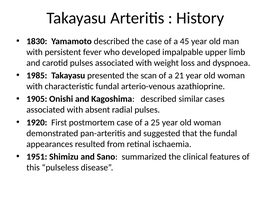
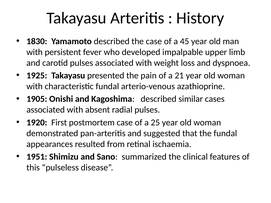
1985: 1985 -> 1925 (37, 76)
scan: scan -> pain (149, 76)
